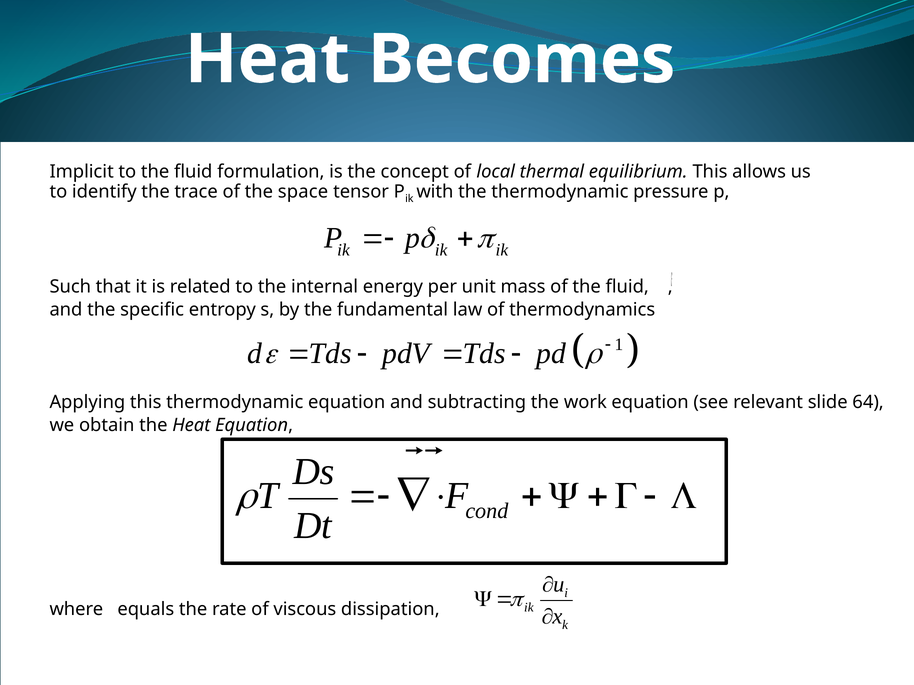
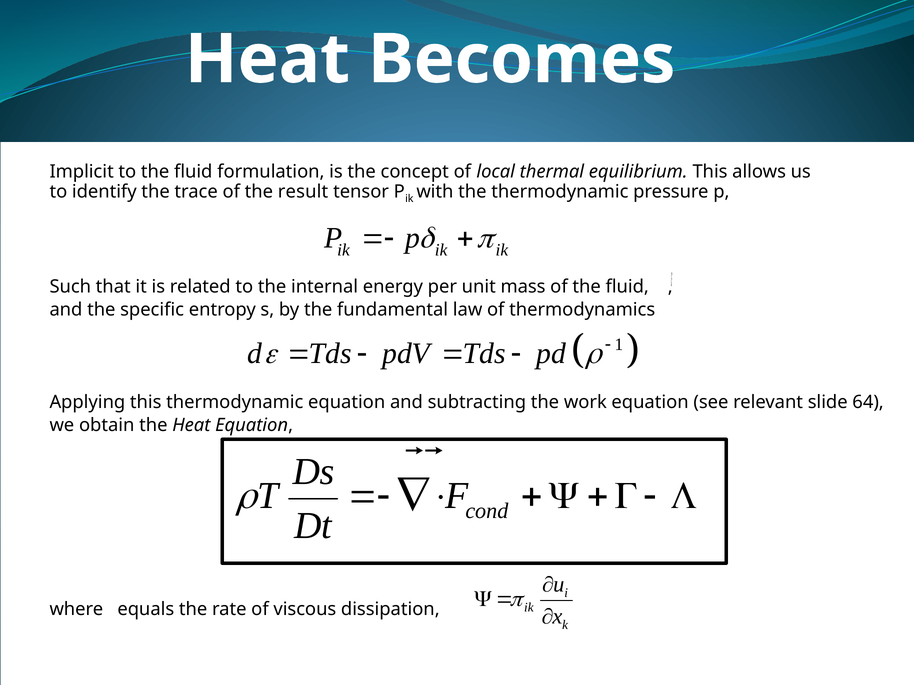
space: space -> result (303, 192)
